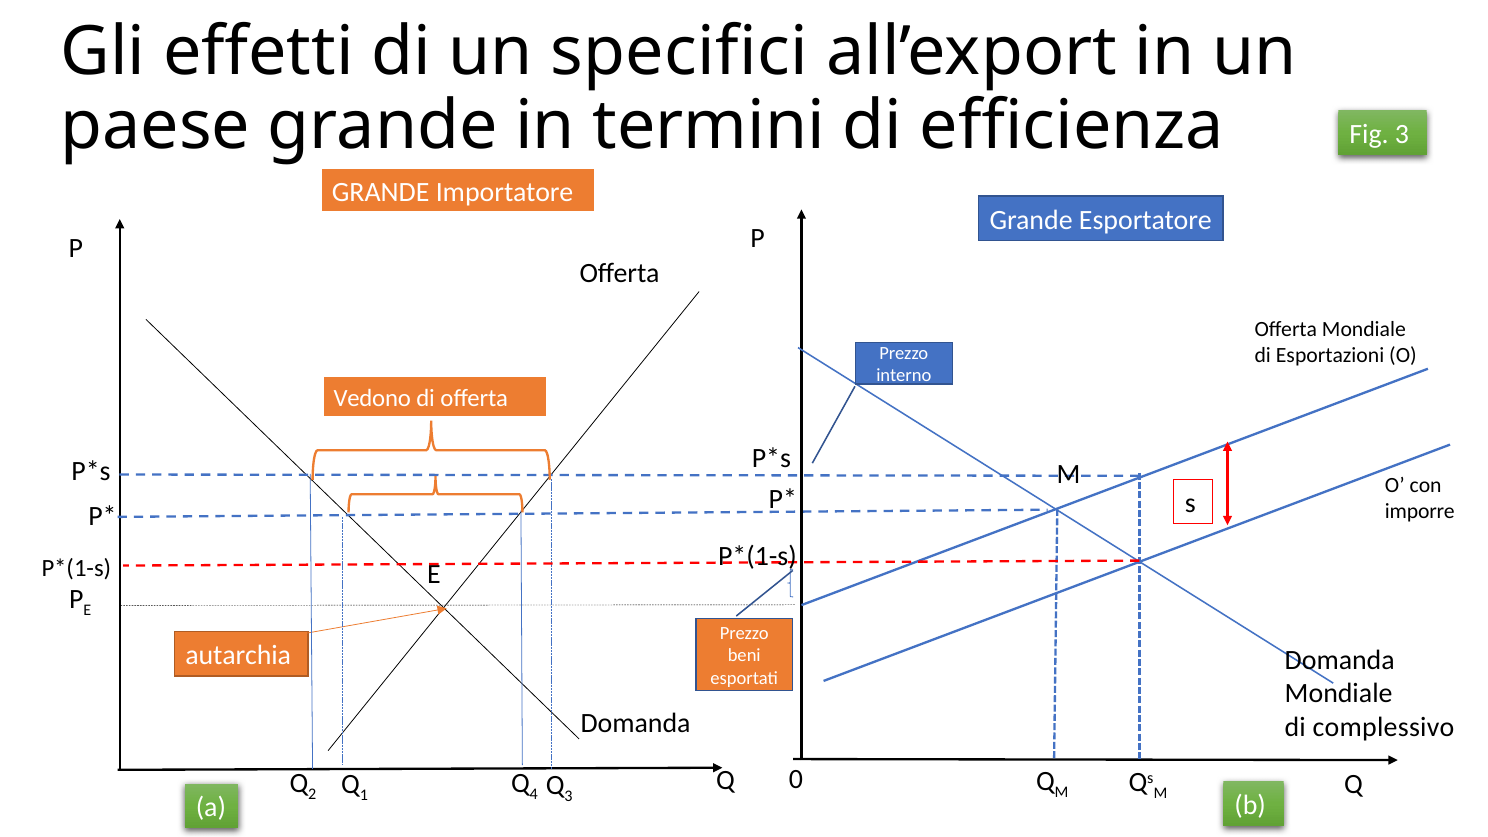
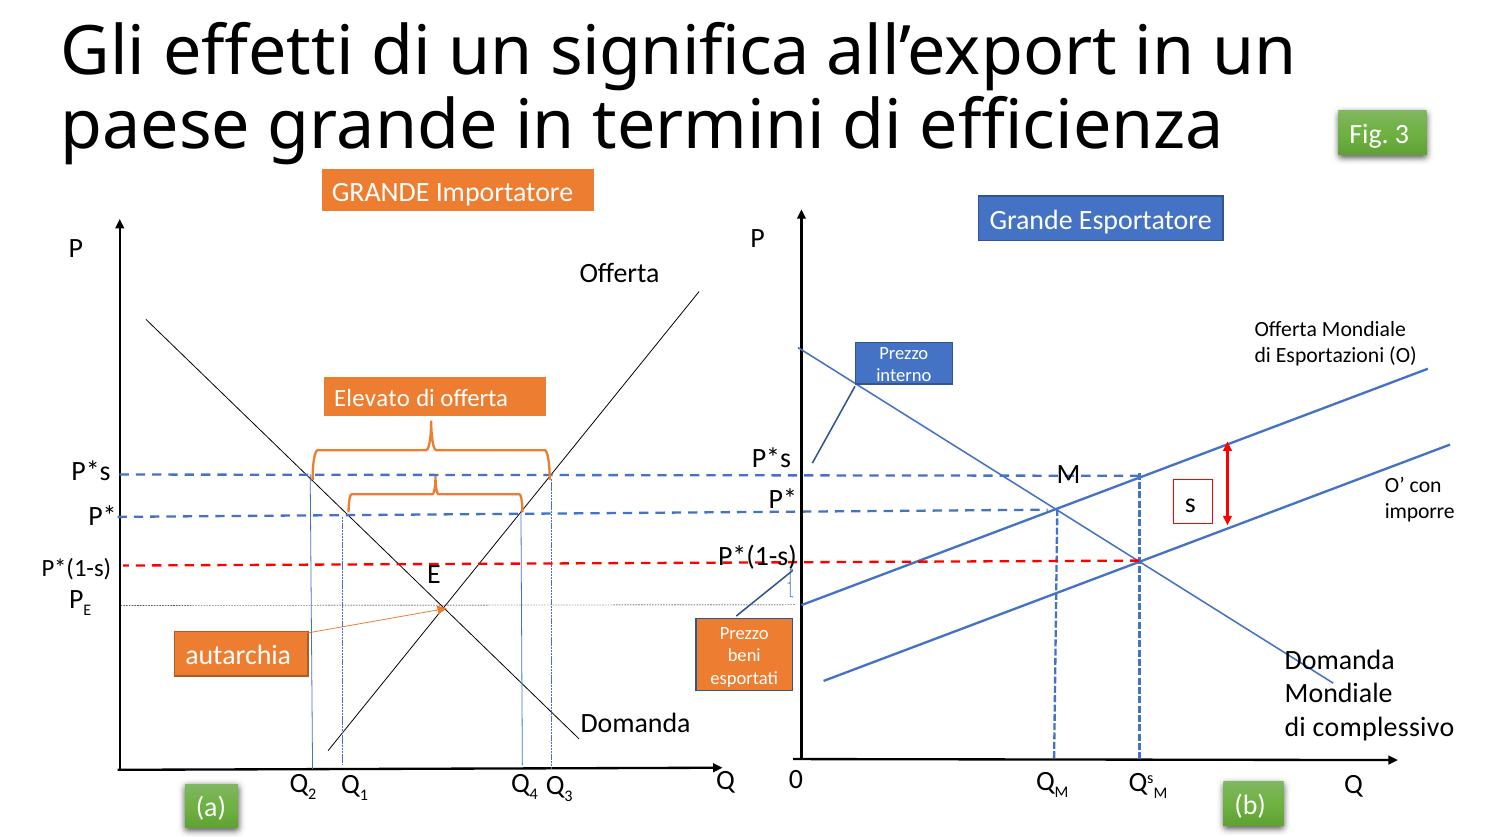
specifici: specifici -> significa (680, 52)
Vedono: Vedono -> Elevato (372, 398)
